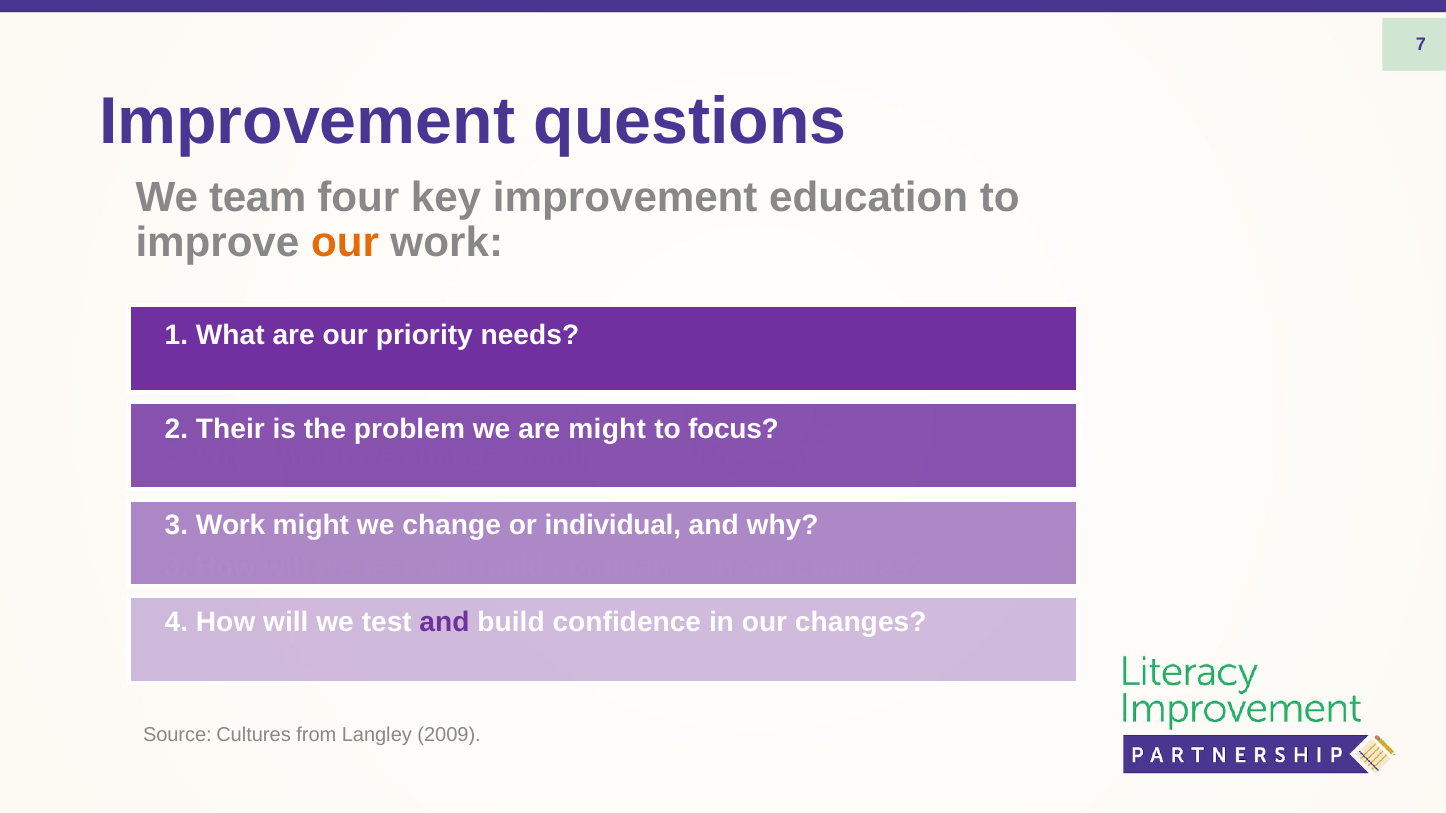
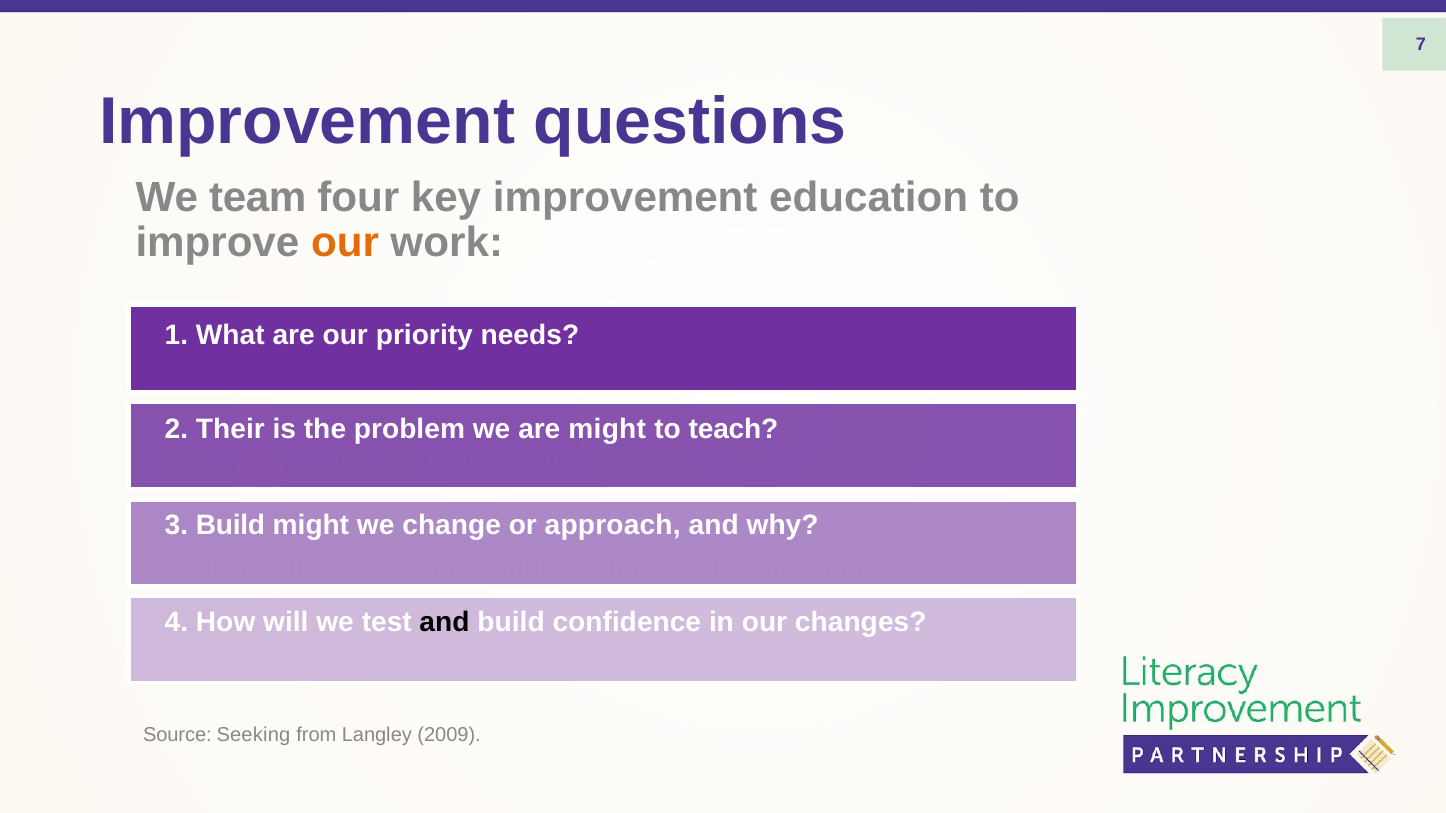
focus: focus -> teach (733, 429)
3 Work: Work -> Build (231, 526)
individual: individual -> approach (613, 526)
and colour: purple -> black (445, 623)
Cultures: Cultures -> Seeking (253, 735)
